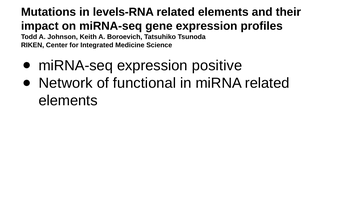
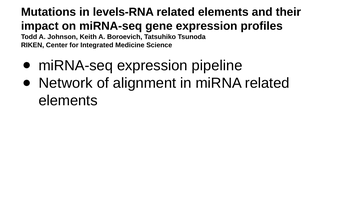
positive: positive -> pipeline (217, 65)
functional: functional -> alignment (145, 83)
